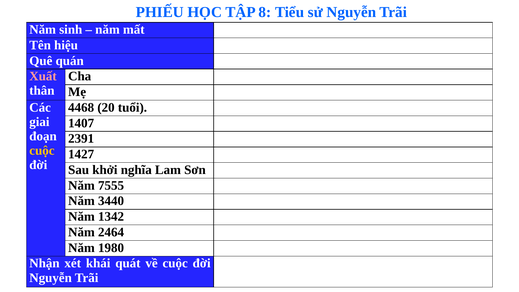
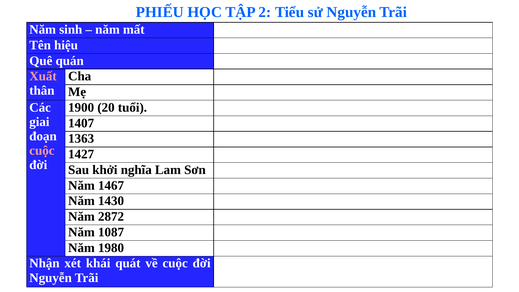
8: 8 -> 2 (265, 12)
4468: 4468 -> 1900 (81, 107)
2391: 2391 -> 1363 (81, 139)
cuộc colour: yellow -> pink (42, 150)
7555: 7555 -> 1467 (111, 185)
3440: 3440 -> 1430 (111, 201)
1342: 1342 -> 2872 (111, 217)
2464: 2464 -> 1087 (111, 232)
